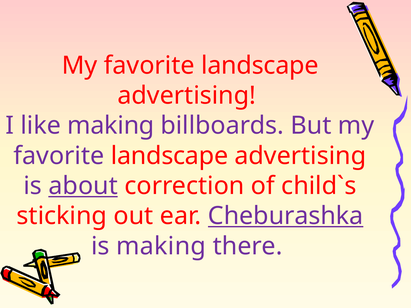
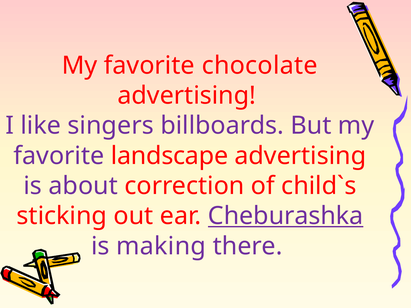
landscape: landscape -> chocolate (260, 65)
like making: making -> singers (111, 126)
about underline: present -> none (83, 186)
